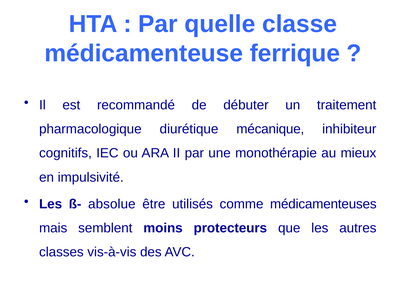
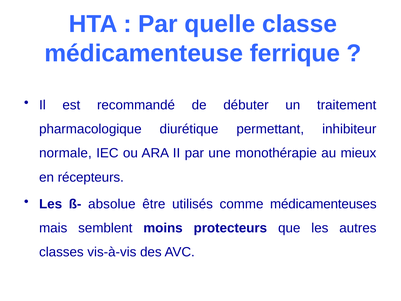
mécanique: mécanique -> permettant (270, 129)
cognitifs: cognitifs -> normale (65, 153)
impulsivité: impulsivité -> récepteurs (91, 177)
